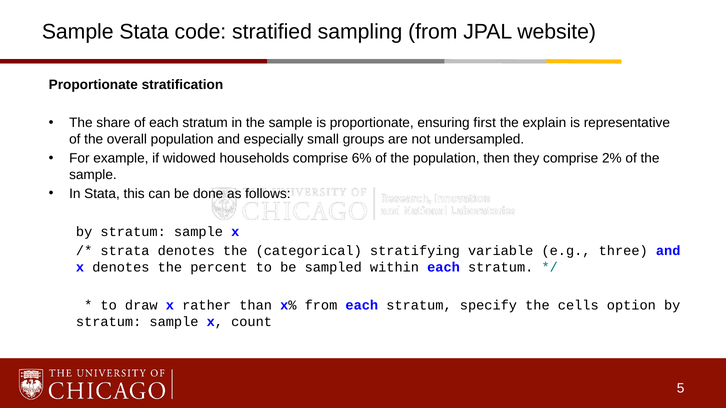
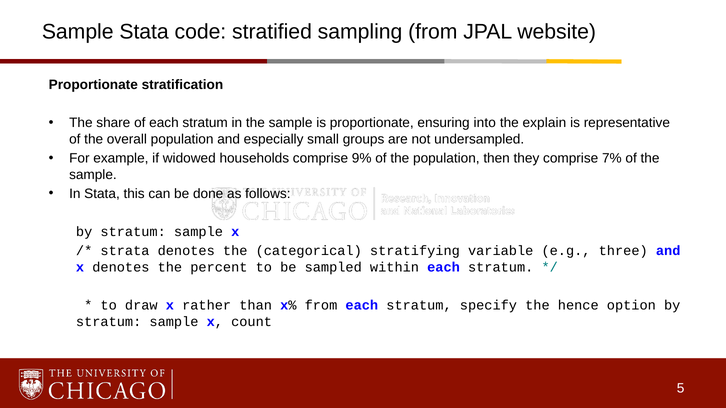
first: first -> into (485, 123)
6%: 6% -> 9% (362, 158)
2%: 2% -> 7% (612, 158)
cells: cells -> hence (578, 306)
